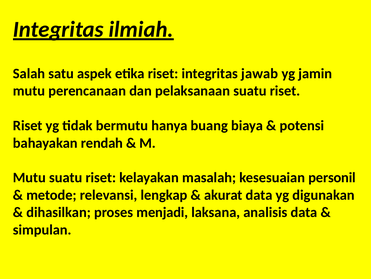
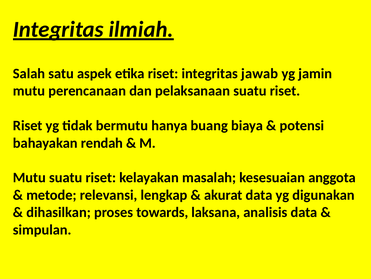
personil: personil -> anggota (332, 177)
menjadi: menjadi -> towards (162, 212)
